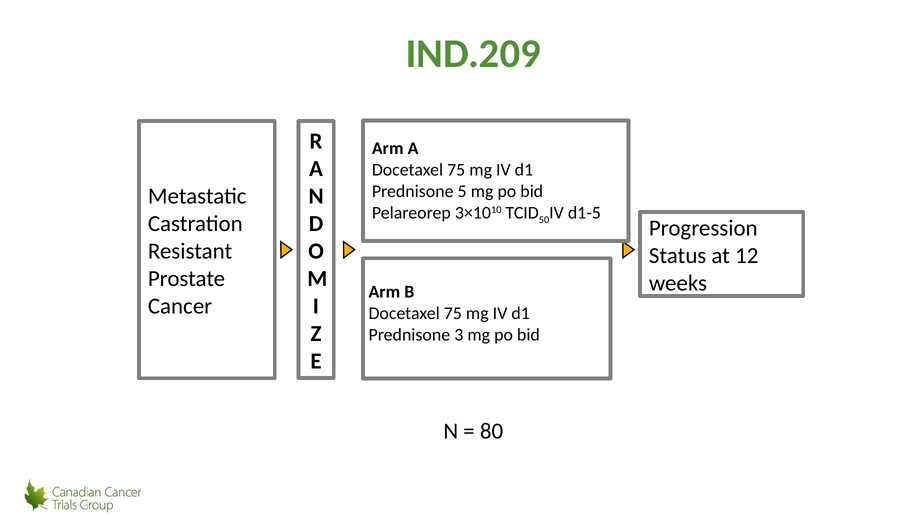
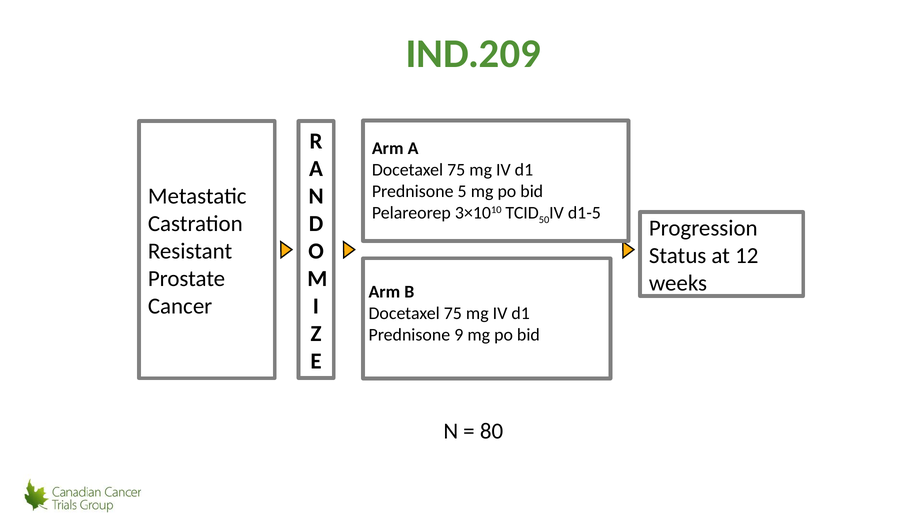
3: 3 -> 9 (459, 335)
